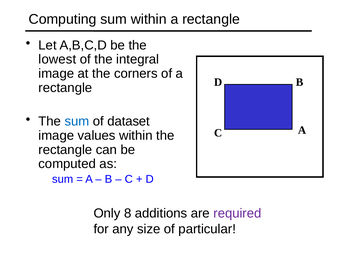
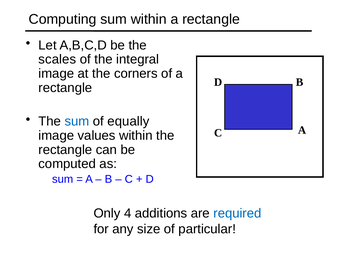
lowest: lowest -> scales (57, 59)
dataset: dataset -> equally (129, 121)
8: 8 -> 4 (128, 213)
required colour: purple -> blue (237, 213)
